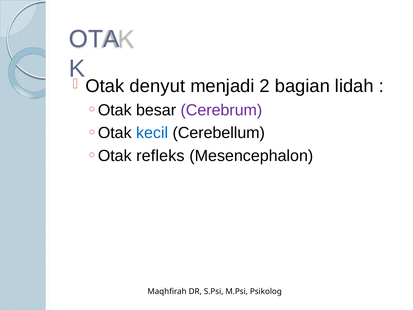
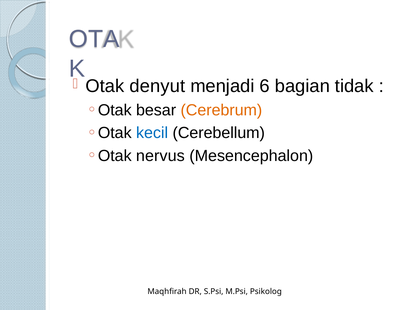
2: 2 -> 6 (265, 86)
lidah: lidah -> tidak (354, 86)
Cerebrum colour: purple -> orange (221, 110)
refleks: refleks -> nervus (160, 156)
